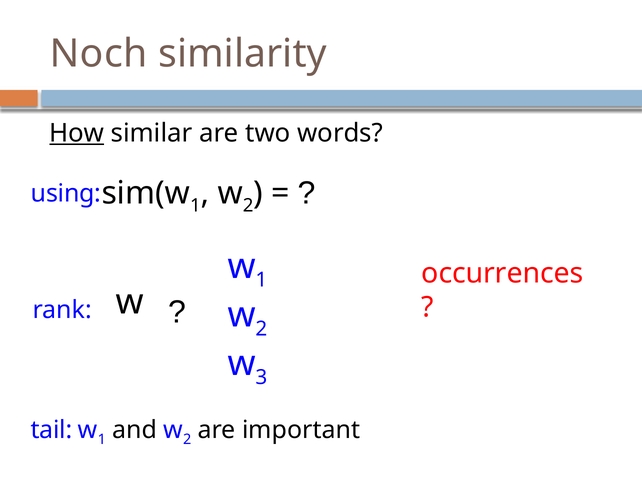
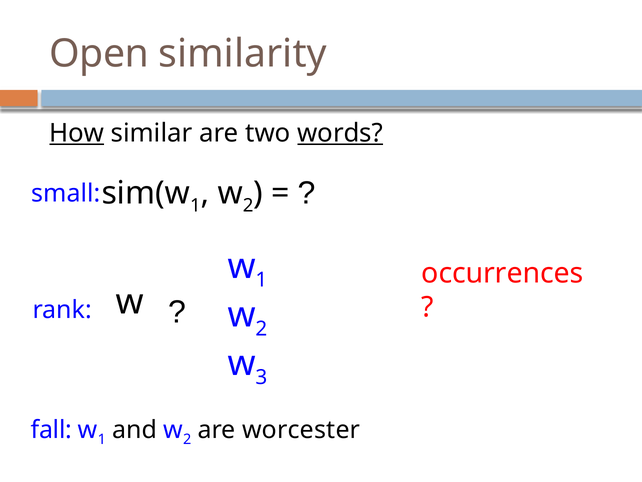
Noch: Noch -> Open (99, 54)
words underline: none -> present (340, 133)
using: using -> small (66, 193)
tail: tail -> fall (51, 430)
important: important -> worcester (301, 430)
